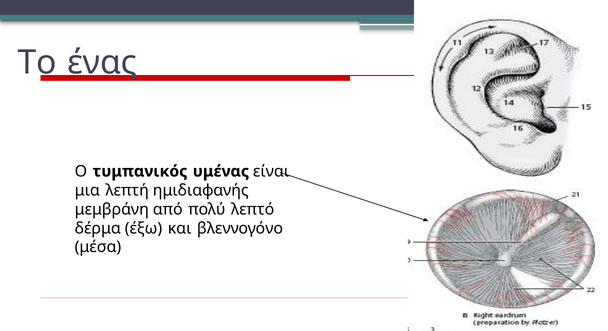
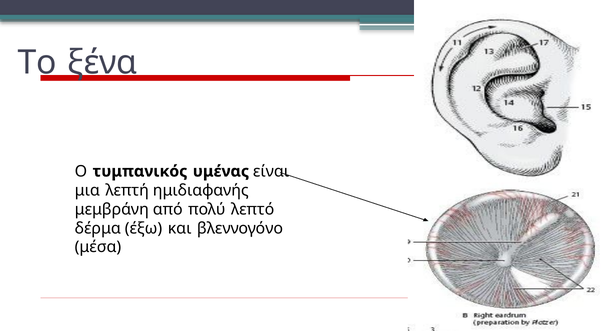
ένας: ένας -> ξένα (102, 63)
